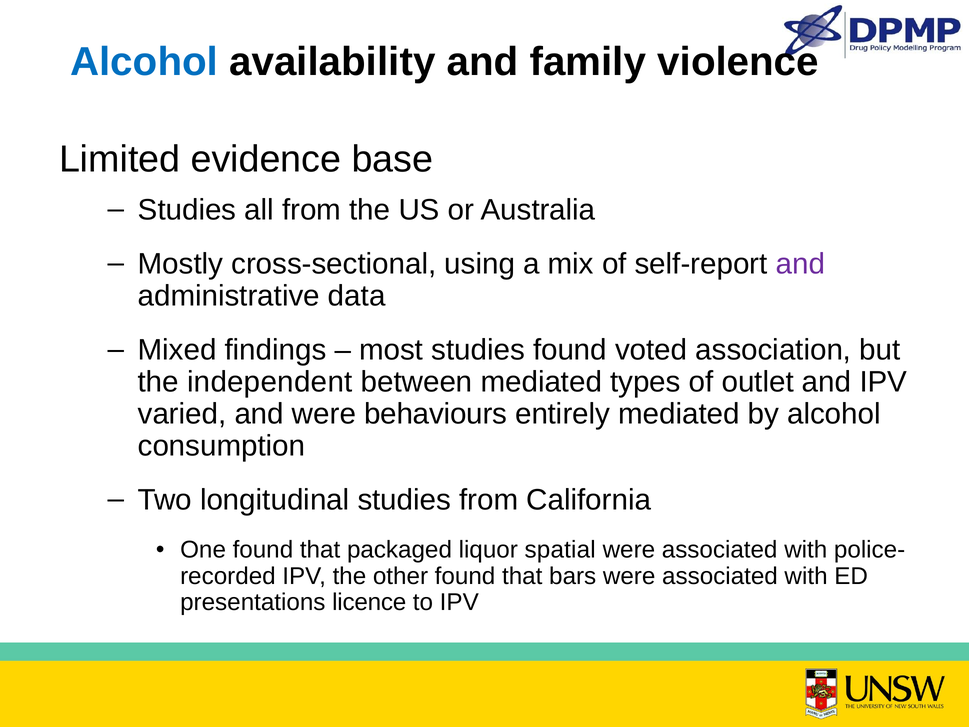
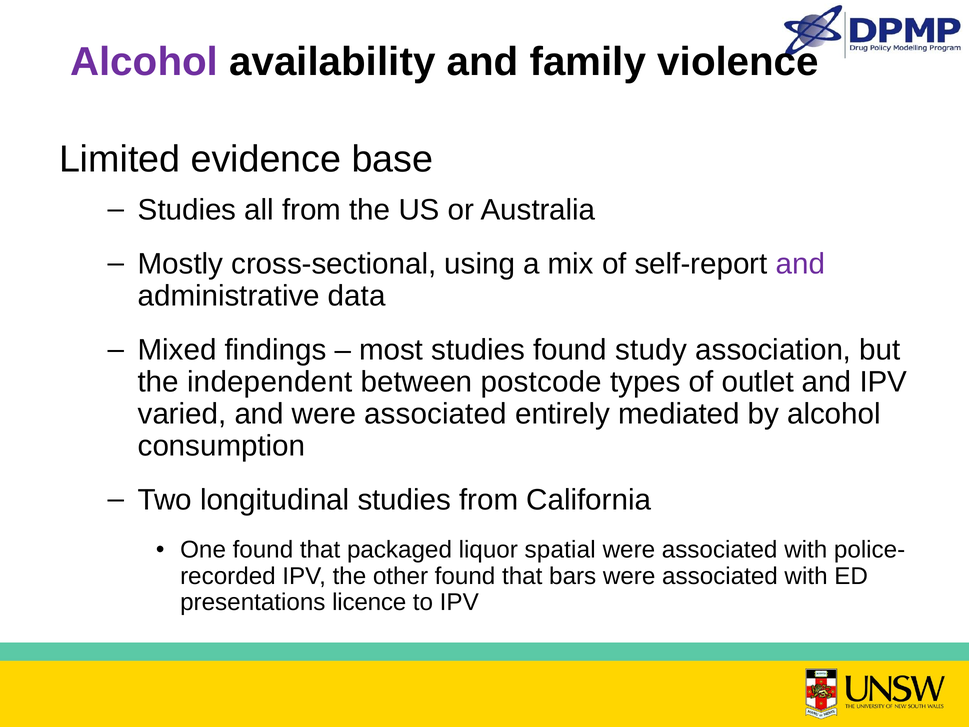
Alcohol colour: blue -> purple (144, 62)
voted: voted -> study (651, 350)
between mediated: mediated -> postcode (541, 382)
and were behaviours: behaviours -> associated (435, 414)
